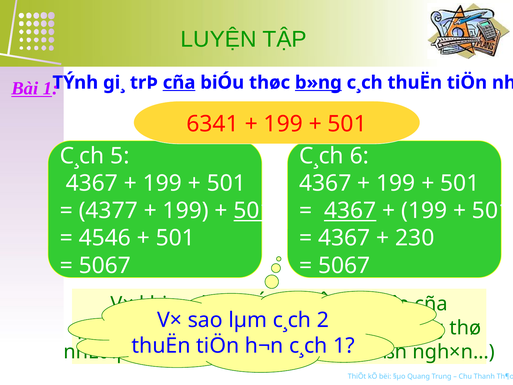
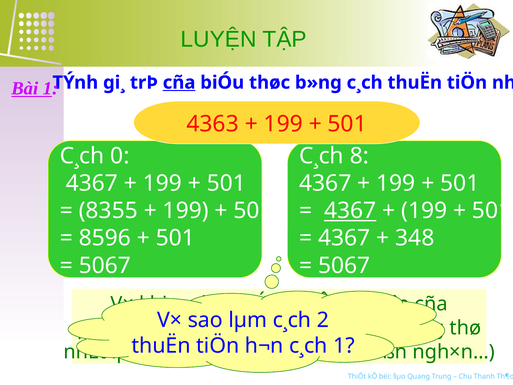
b»ng underline: present -> none (318, 83)
6341: 6341 -> 4363 (213, 124)
5: 5 -> 0 (120, 156)
6: 6 -> 8 (359, 156)
4377: 4377 -> 8355 (108, 211)
501 underline: present -> none (253, 211)
4546: 4546 -> 8596 (105, 238)
230: 230 -> 348 (415, 238)
